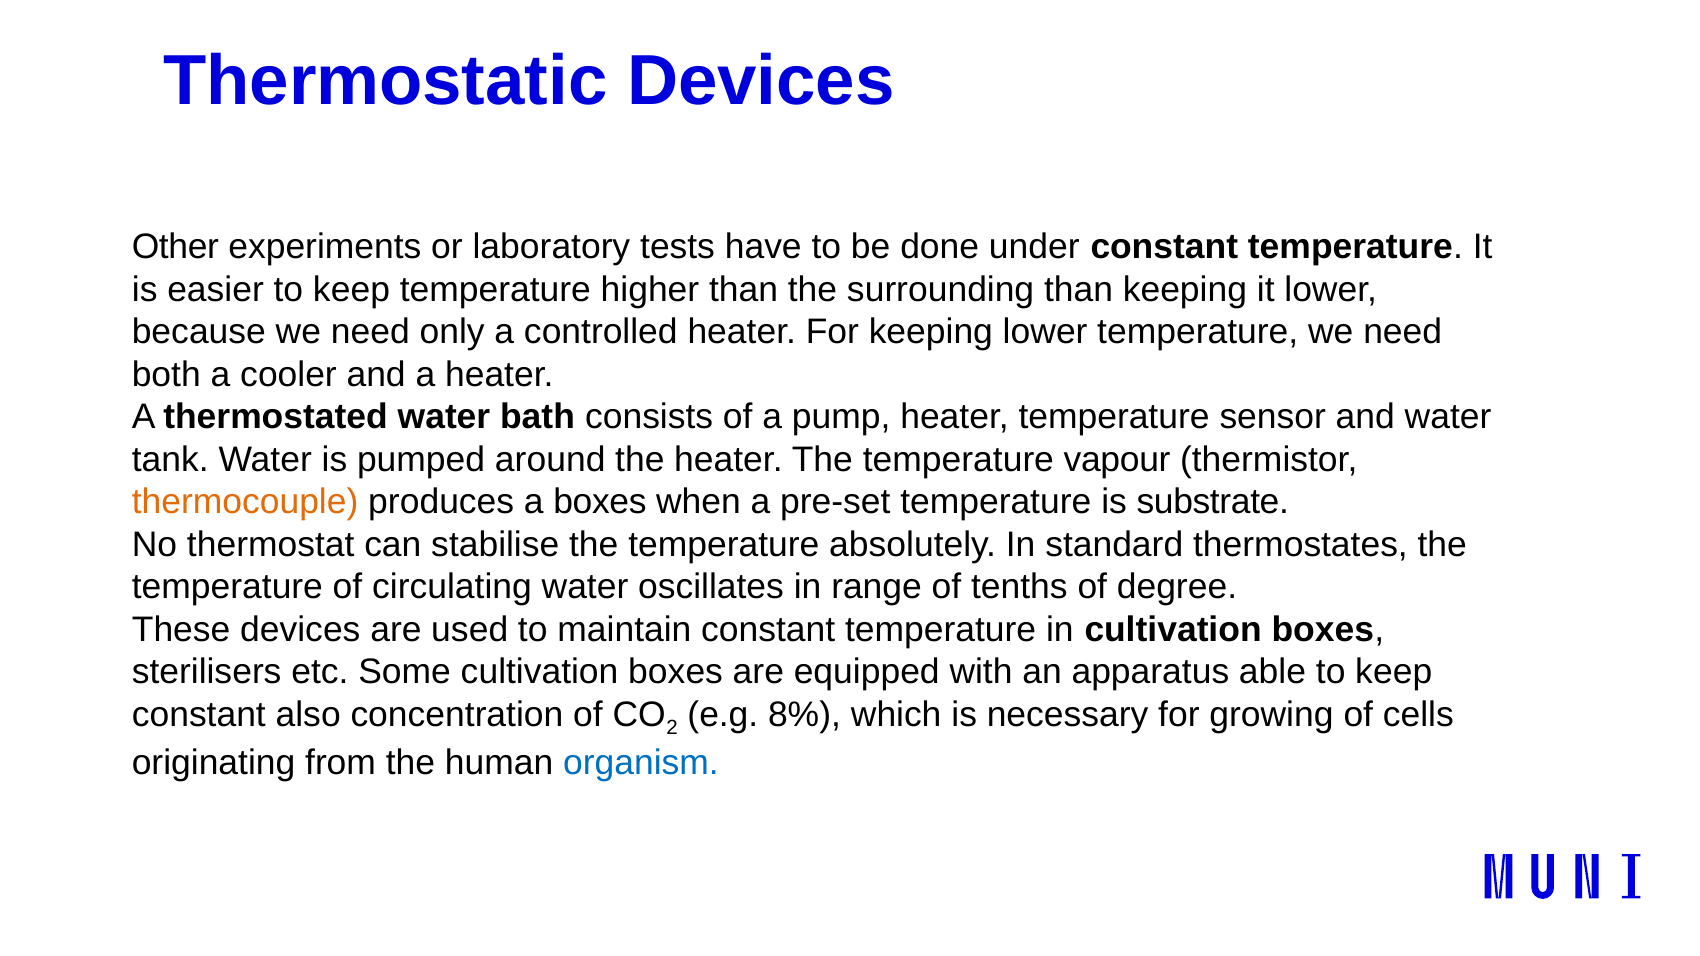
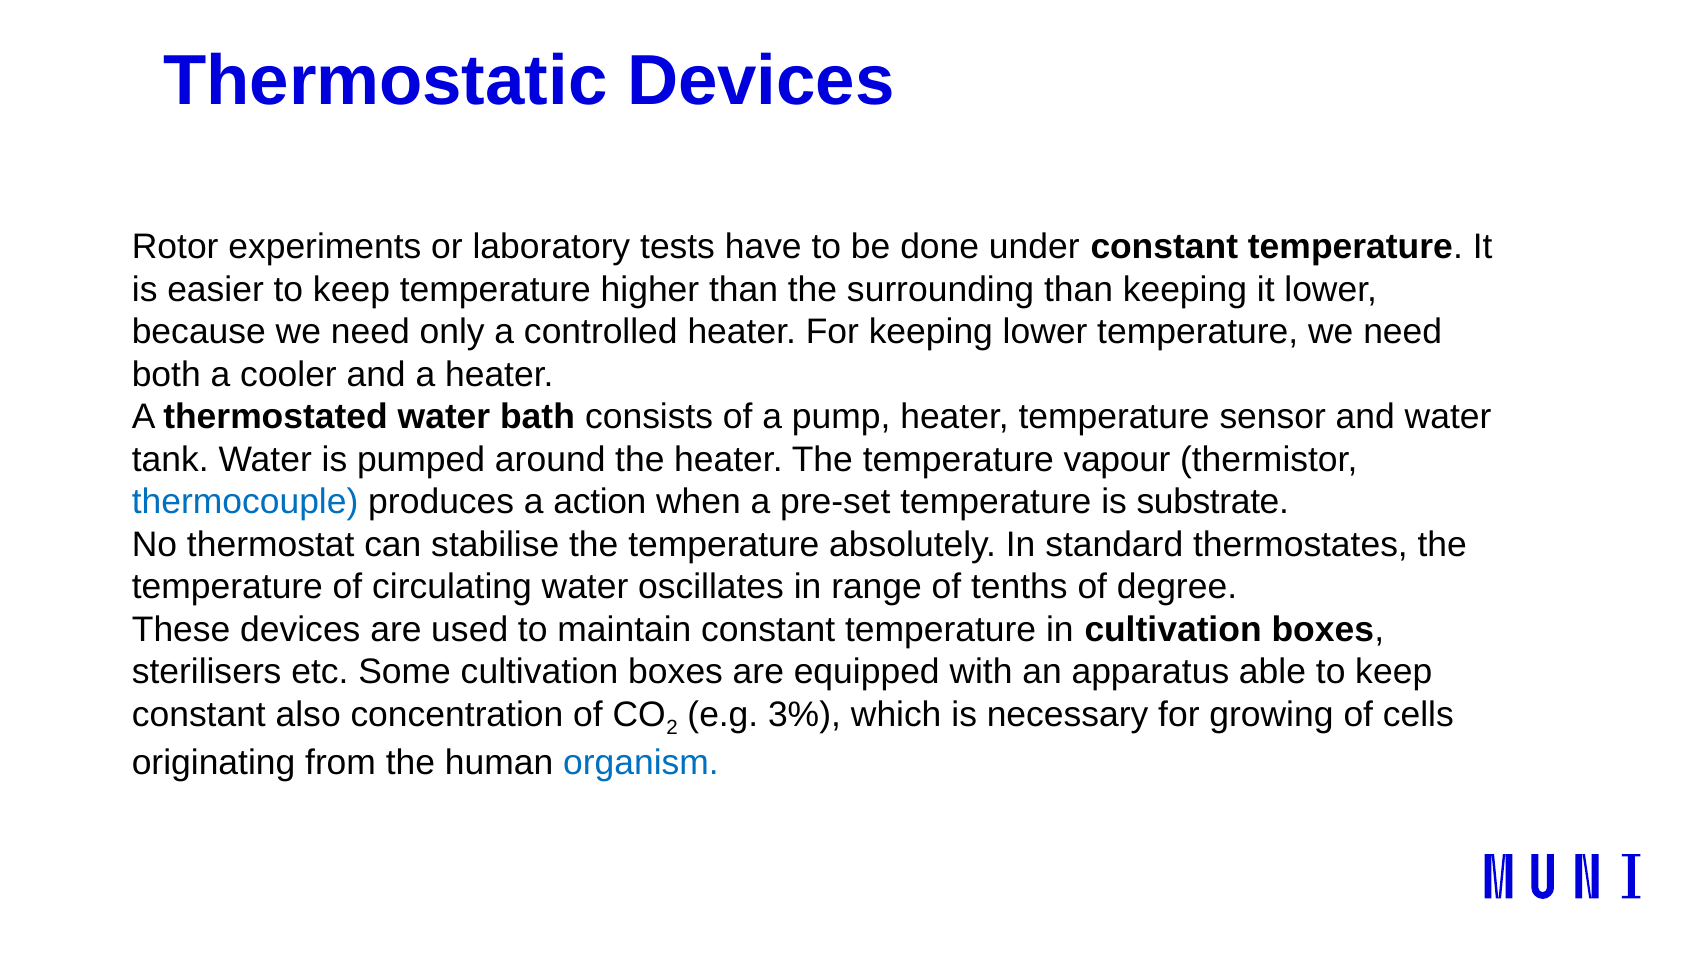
Other: Other -> Rotor (175, 247)
thermocouple colour: orange -> blue (245, 502)
a boxes: boxes -> action (600, 502)
8%: 8% -> 3% (804, 715)
